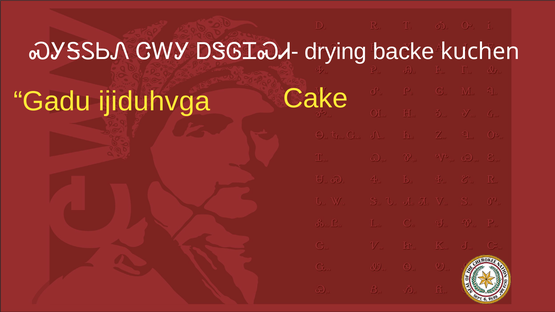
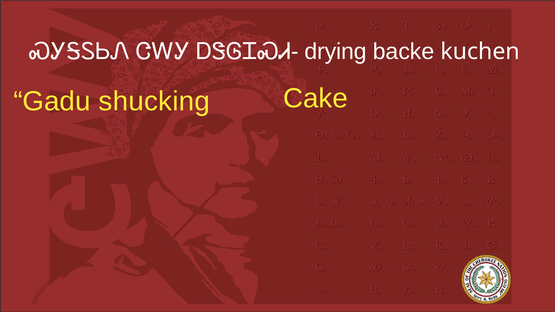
ijiduhvga: ijiduhvga -> shucking (154, 101)
